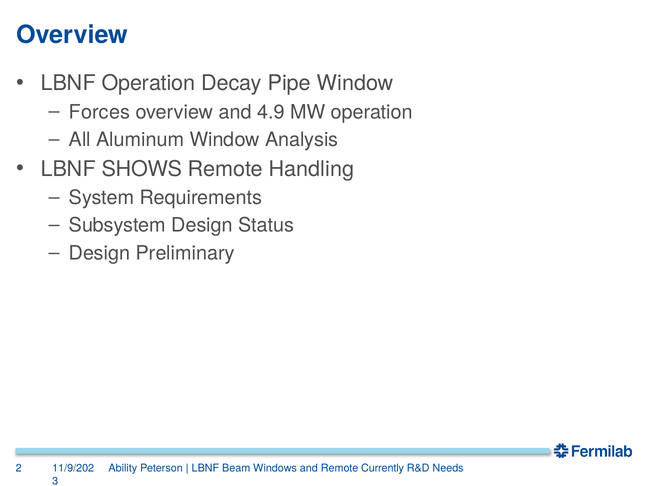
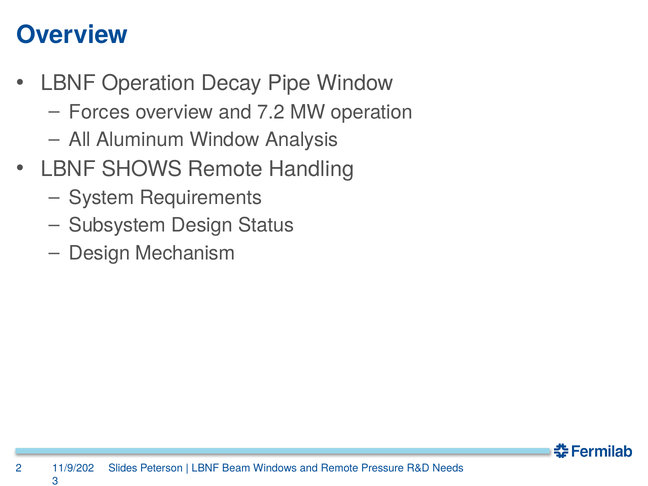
4.9: 4.9 -> 7.2 (271, 112)
Preliminary: Preliminary -> Mechanism (185, 253)
Ability: Ability -> Slides (123, 468)
Currently: Currently -> Pressure (383, 468)
